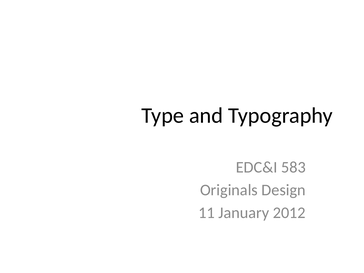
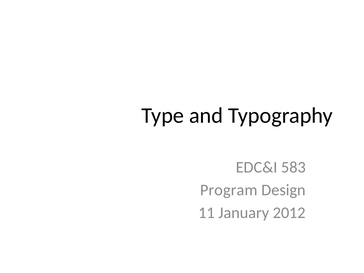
Originals: Originals -> Program (229, 190)
